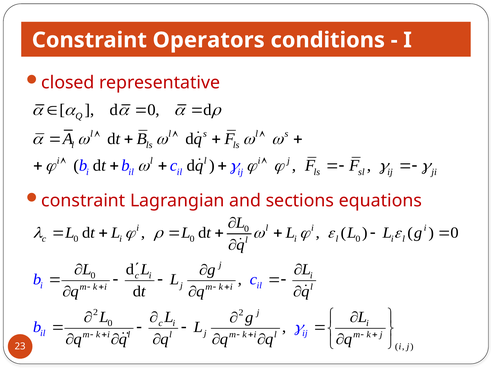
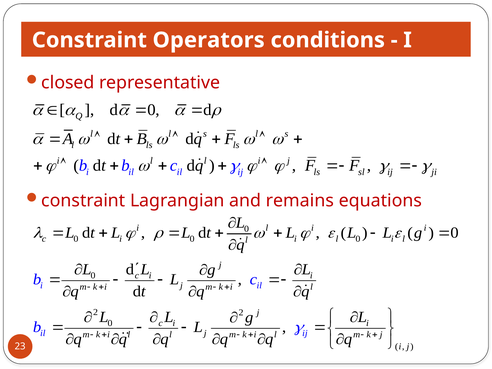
sections: sections -> remains (300, 201)
